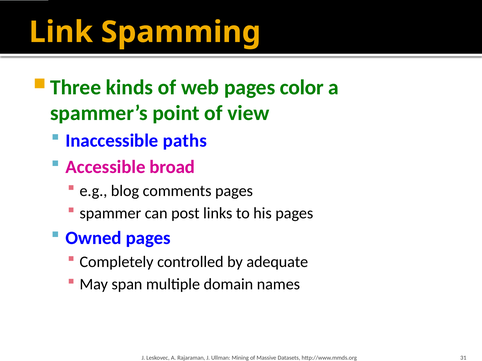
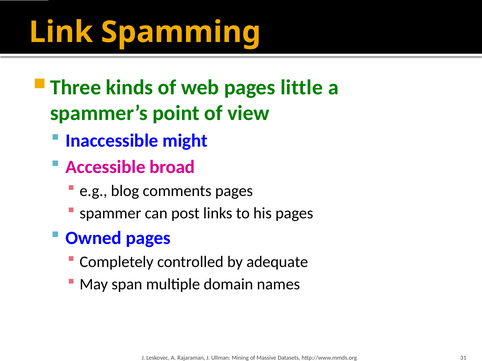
color: color -> little (302, 87)
paths: paths -> might (185, 141)
